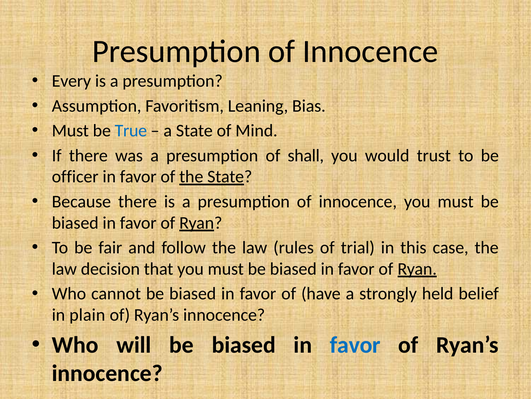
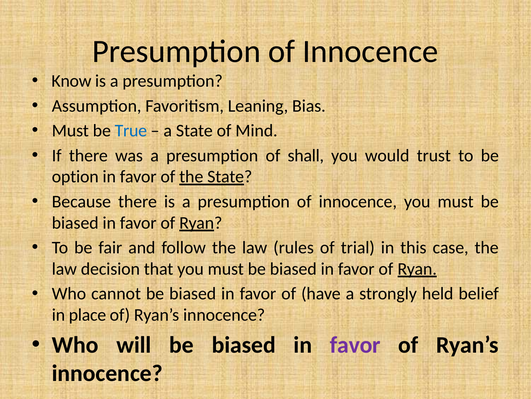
Every: Every -> Know (71, 81)
officer: officer -> option (75, 176)
plain: plain -> place (87, 314)
favor colour: blue -> purple (355, 344)
